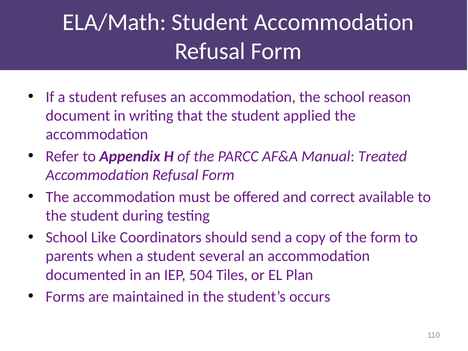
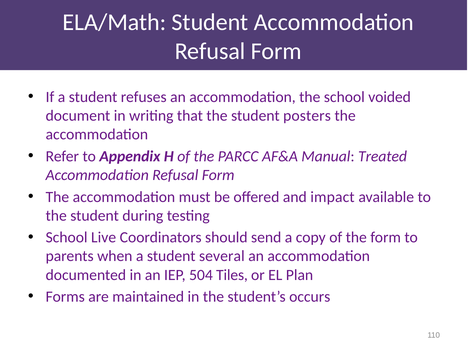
reason: reason -> voided (390, 97)
applied: applied -> posters (307, 116)
correct: correct -> impact (332, 197)
Like: Like -> Live (104, 237)
